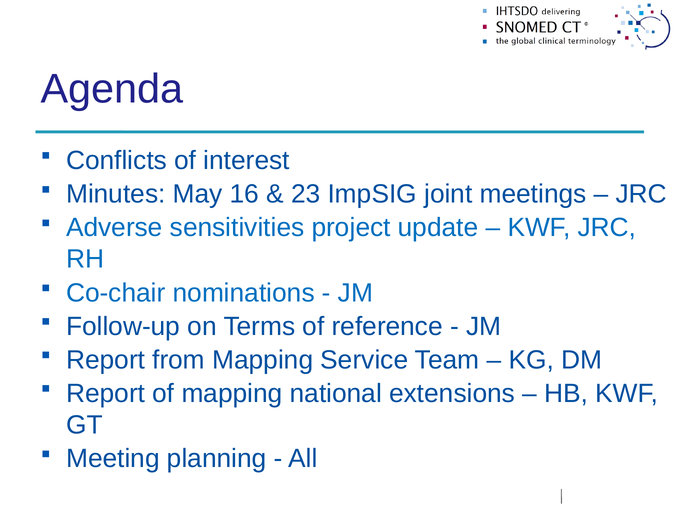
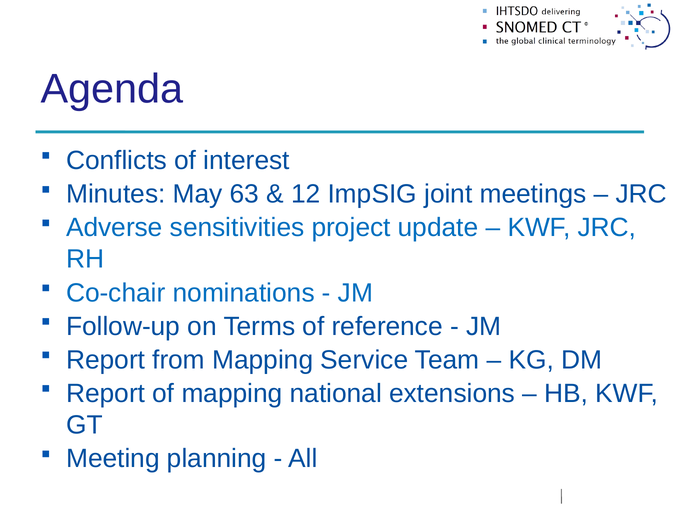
16: 16 -> 63 (244, 194)
23: 23 -> 12 (306, 194)
